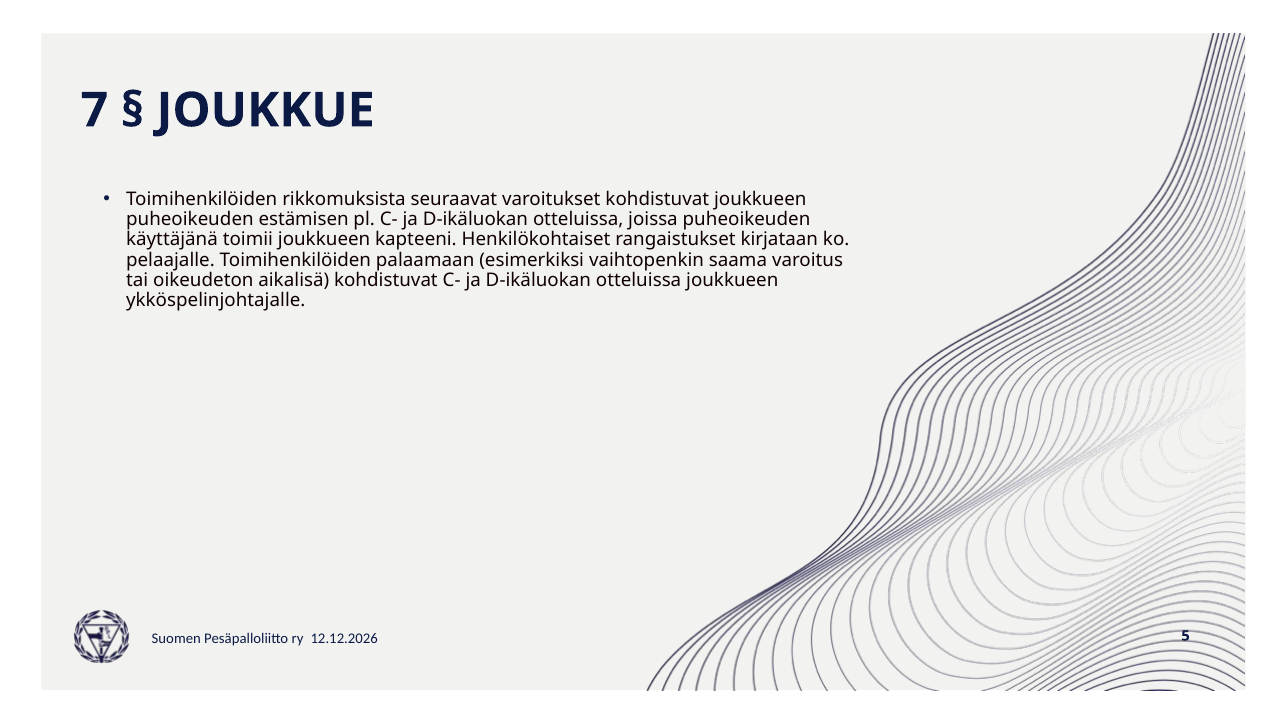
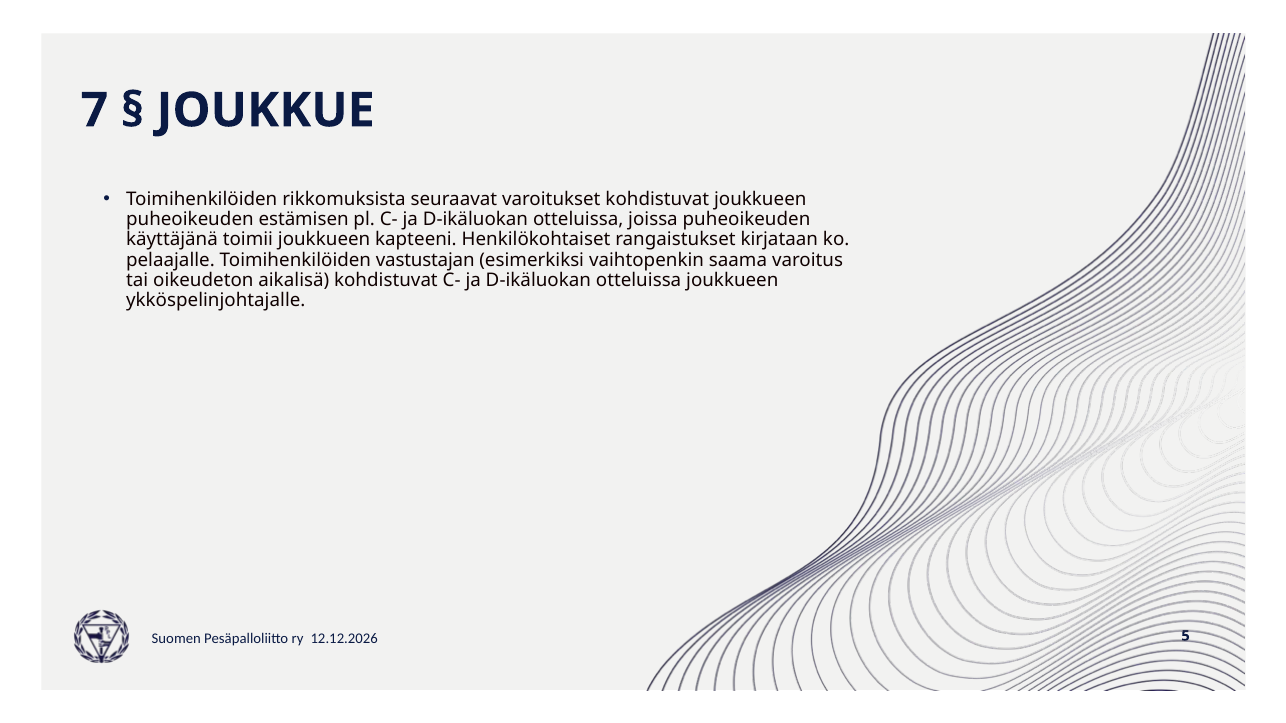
palaamaan: palaamaan -> vastustajan (425, 260)
